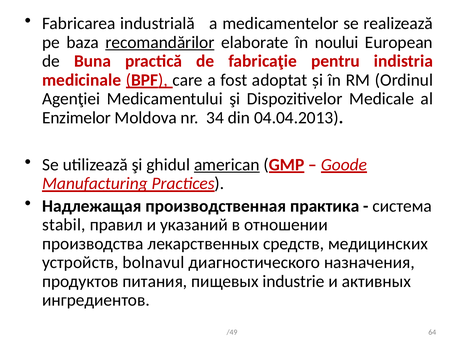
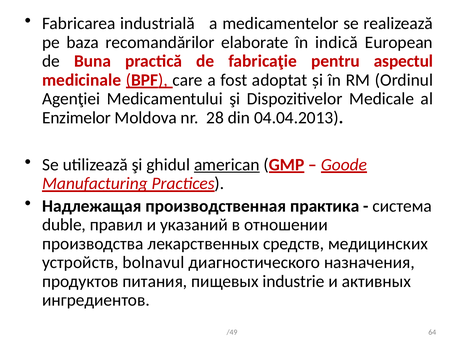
recomandărilor underline: present -> none (160, 42)
noului: noului -> indică (336, 42)
indistria: indistria -> aspectul (404, 61)
34: 34 -> 28 (215, 118)
stabil: stabil -> duble (64, 225)
